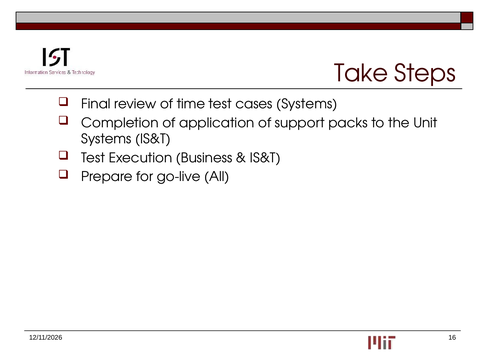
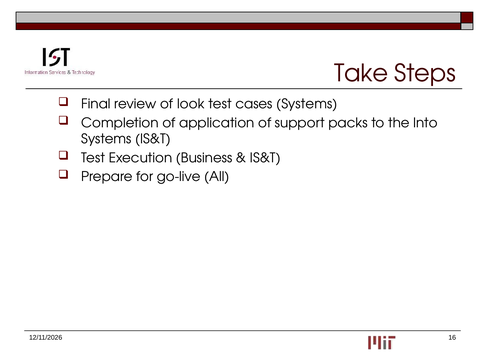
time: time -> look (191, 104)
Unit: Unit -> Into (425, 123)
